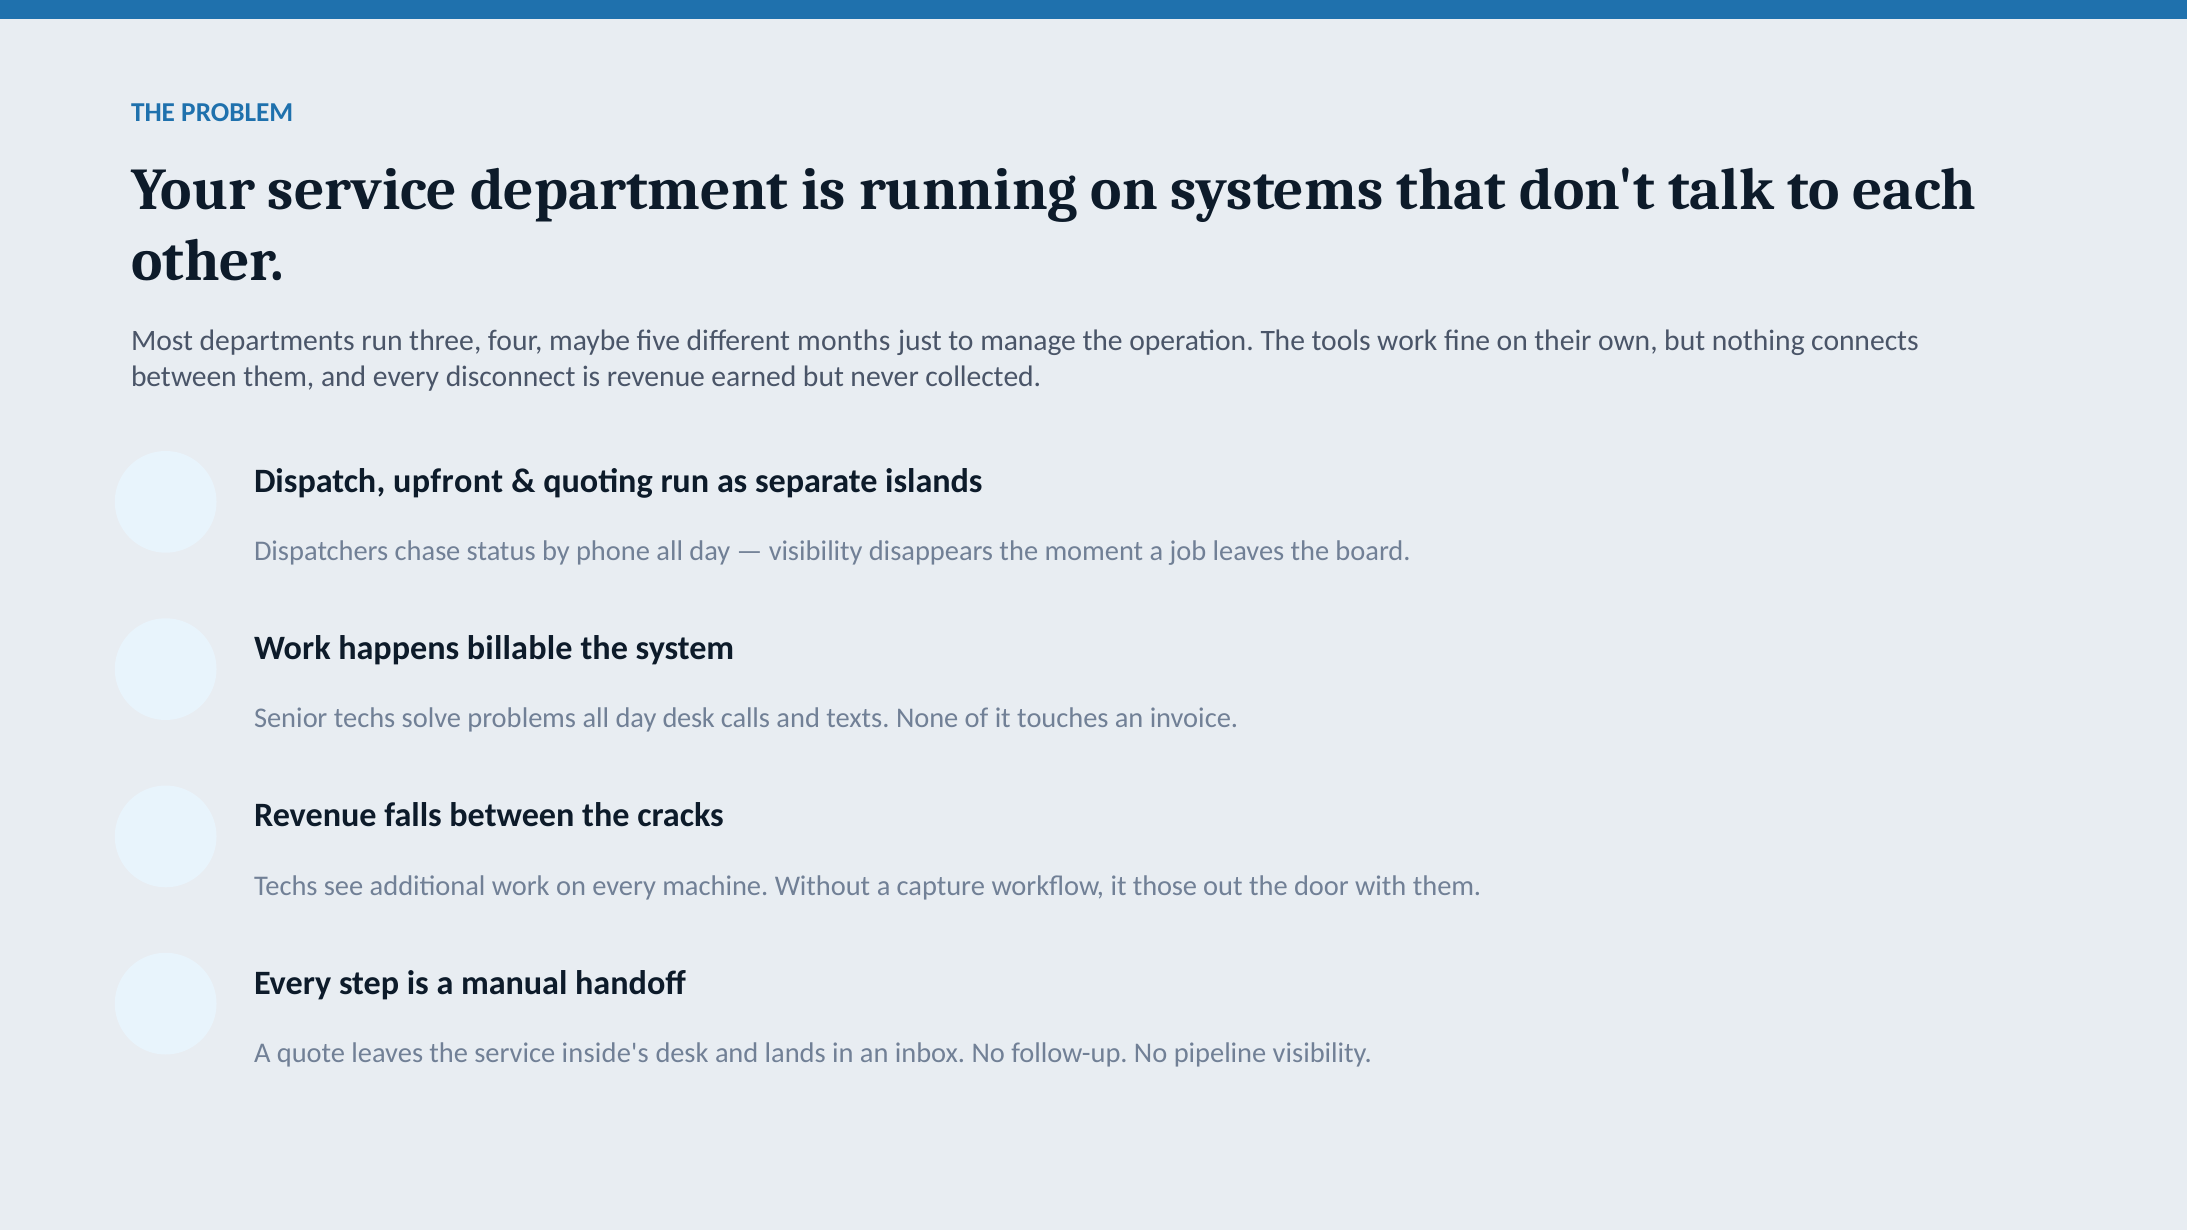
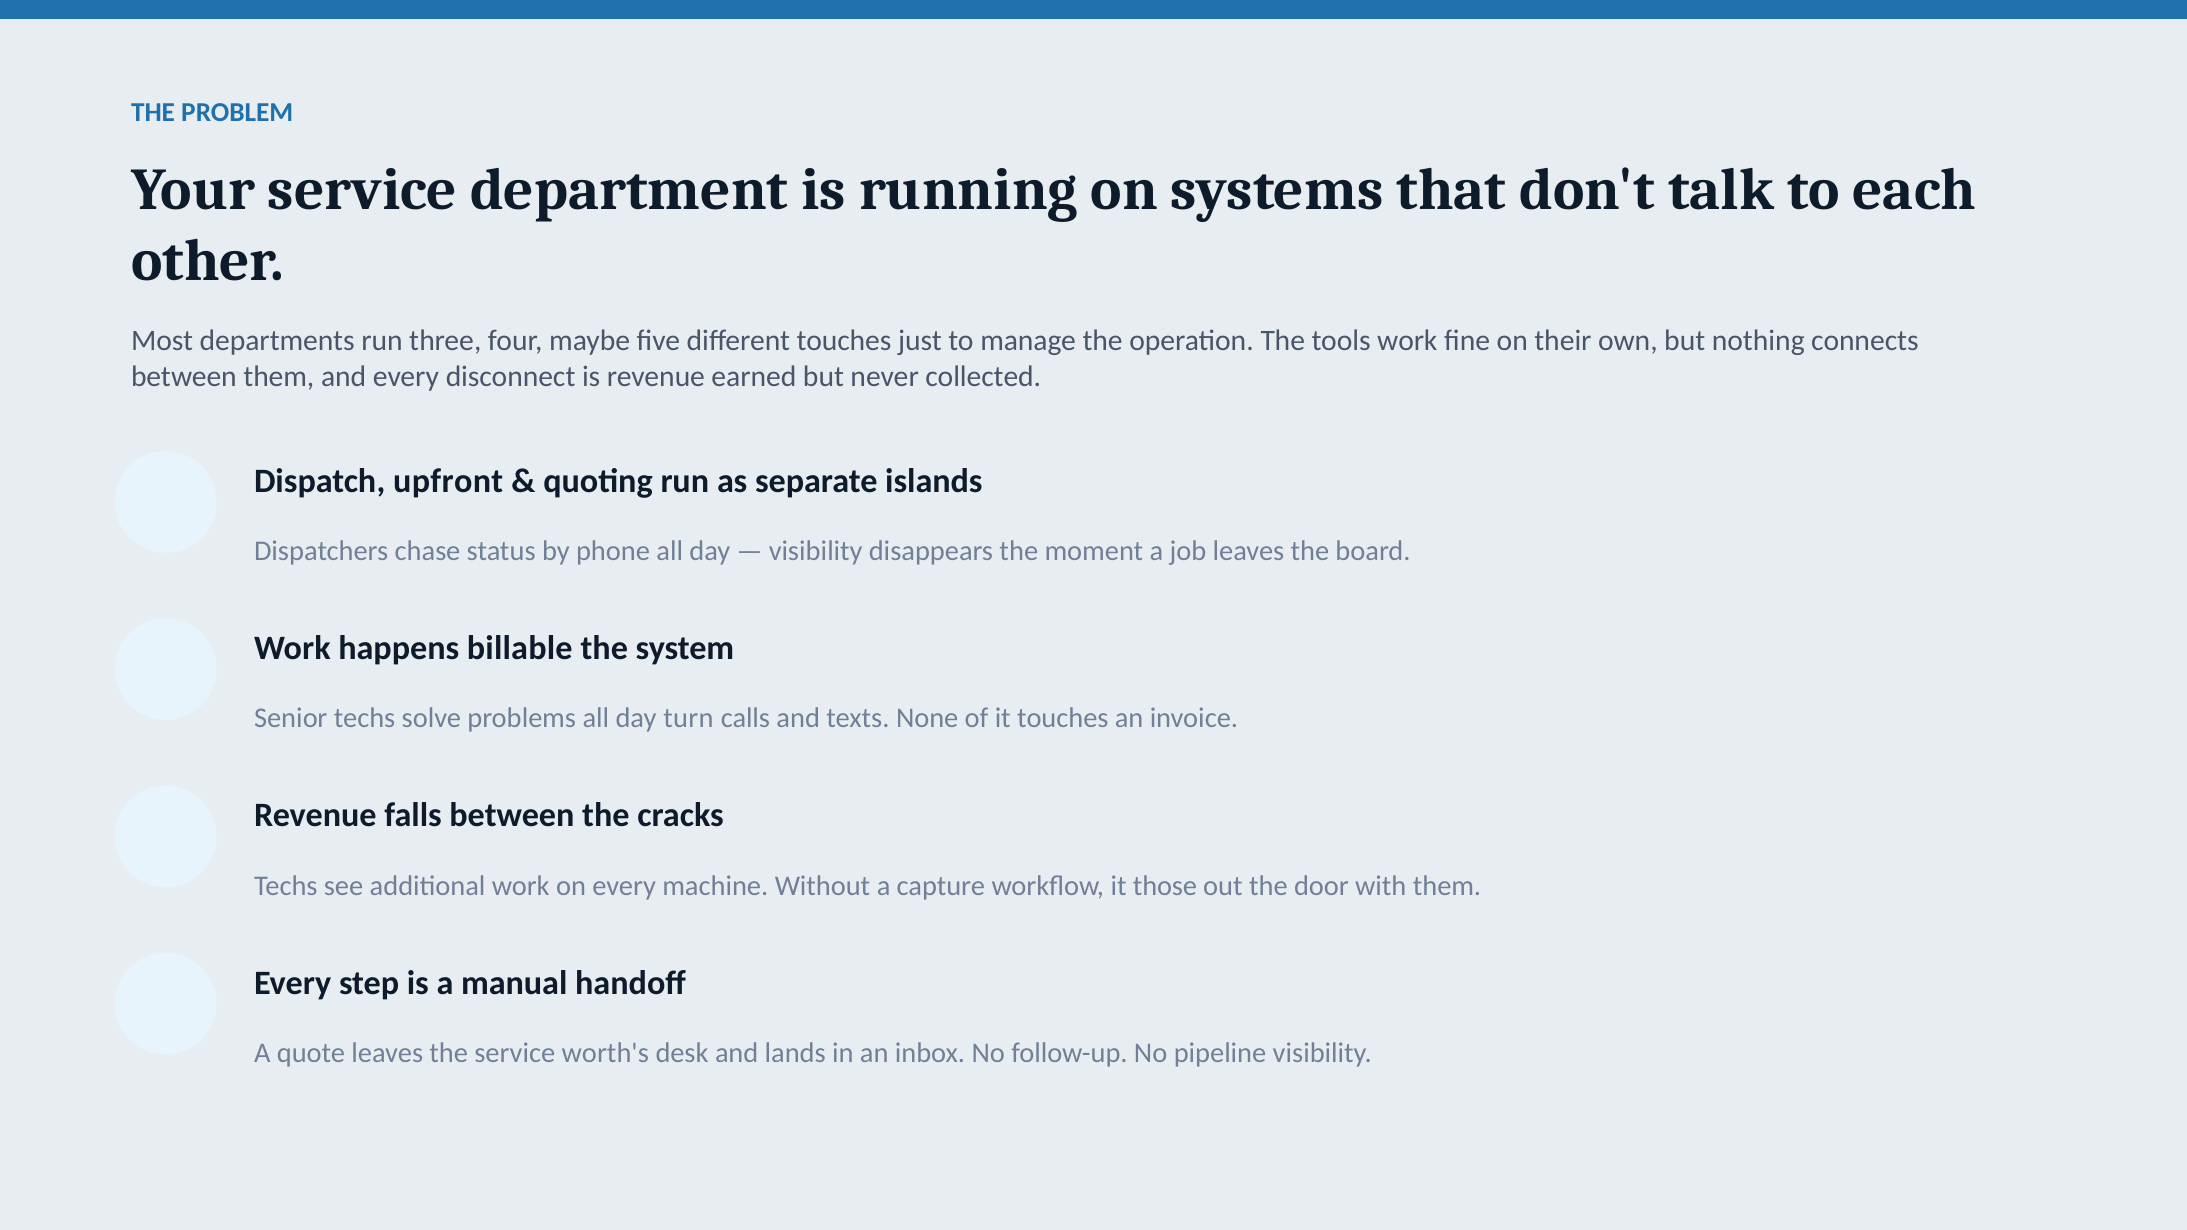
different months: months -> touches (844, 341)
day desk: desk -> turn (688, 719)
inside's: inside's -> worth's (605, 1053)
